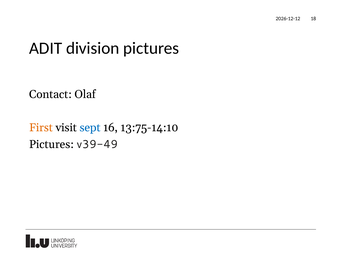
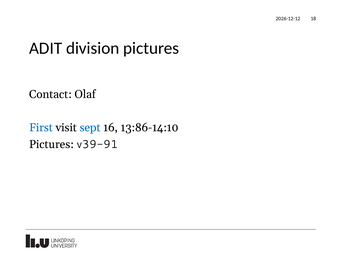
First colour: orange -> blue (41, 128)
13:75-14:10: 13:75-14:10 -> 13:86-14:10 (149, 128)
v39-49: v39-49 -> v39-91 (97, 144)
